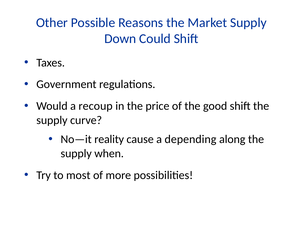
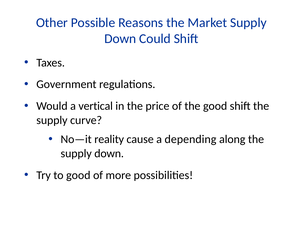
recoup: recoup -> vertical (96, 106)
when: when -> down (109, 154)
to most: most -> good (78, 175)
